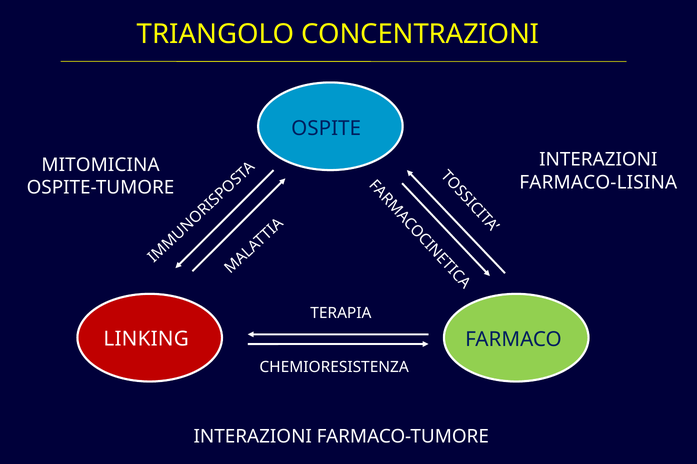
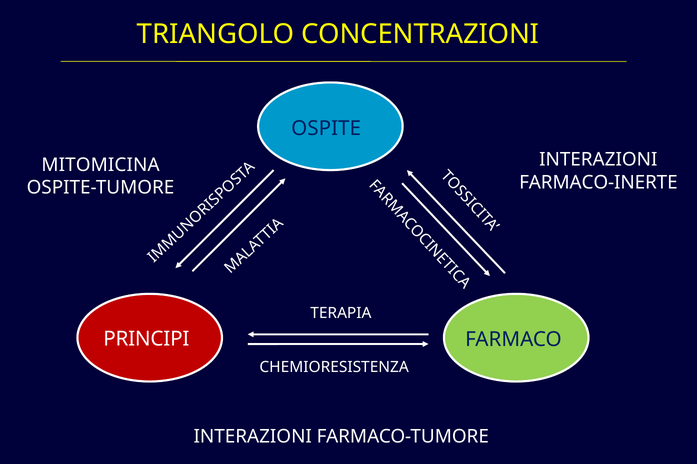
FARMACO-LISINA: FARMACO-LISINA -> FARMACO-INERTE (598, 183)
LINKING: LINKING -> PRINCIPI (146, 340)
